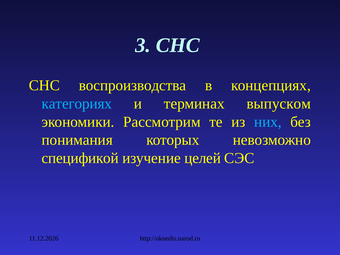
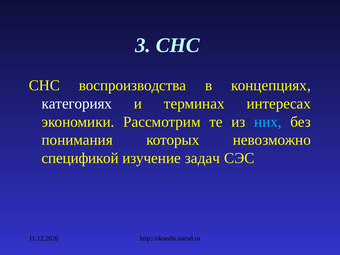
категориях colour: light blue -> white (77, 104)
выпуском: выпуском -> интересах (279, 104)
целей: целей -> задач (202, 158)
